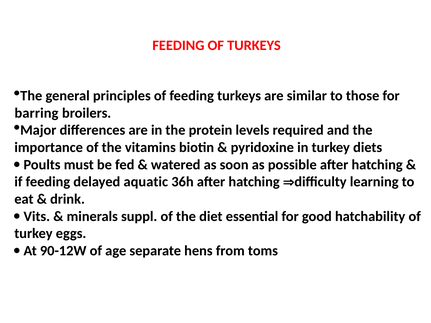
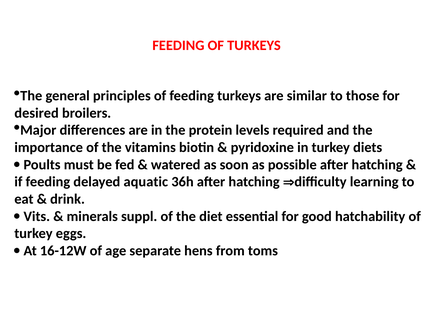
barring: barring -> desired (37, 113)
90-12W: 90-12W -> 16-12W (63, 251)
